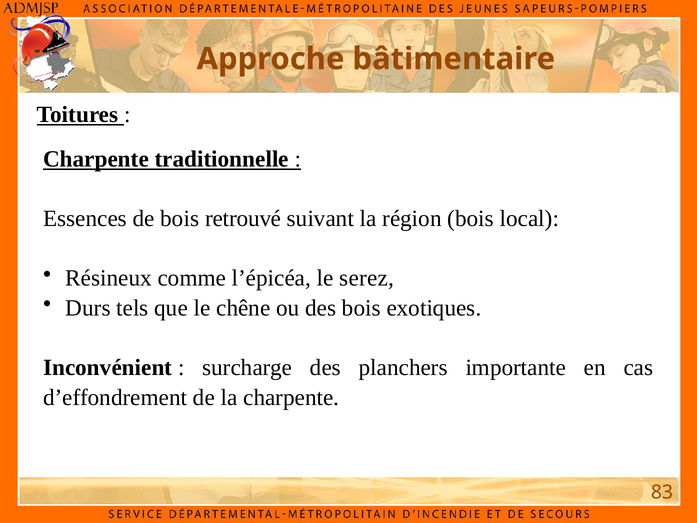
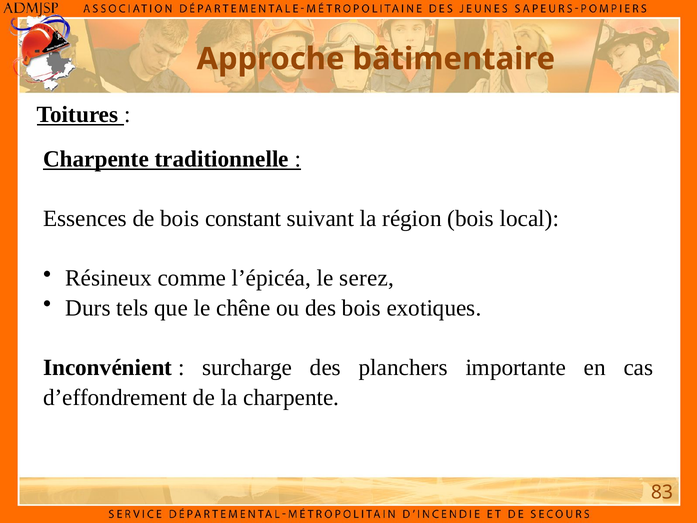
retrouvé: retrouvé -> constant (243, 218)
